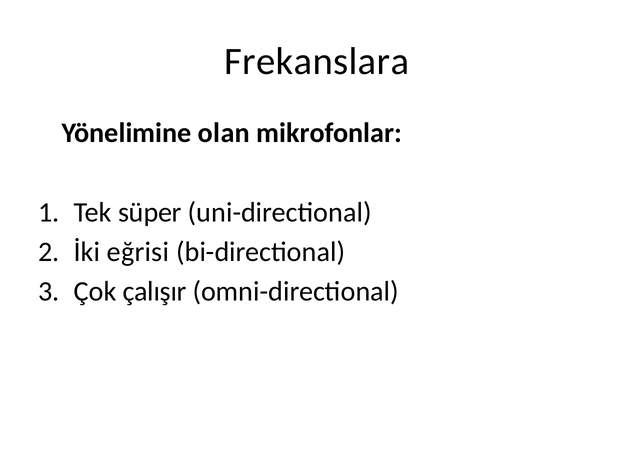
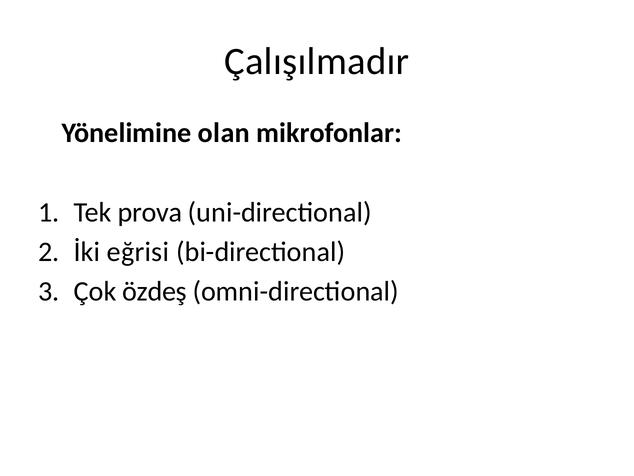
Frekanslara: Frekanslara -> Çalışılmadır (317, 61)
süper: süper -> prova (150, 212)
çalışır: çalışır -> özdeş (155, 291)
